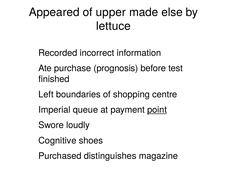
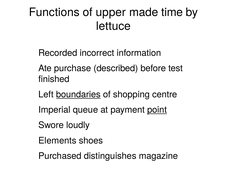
Appeared: Appeared -> Functions (54, 12)
else: else -> time (172, 12)
prognosis: prognosis -> described (116, 68)
boundaries underline: none -> present (78, 94)
Cognitive: Cognitive -> Elements (57, 141)
